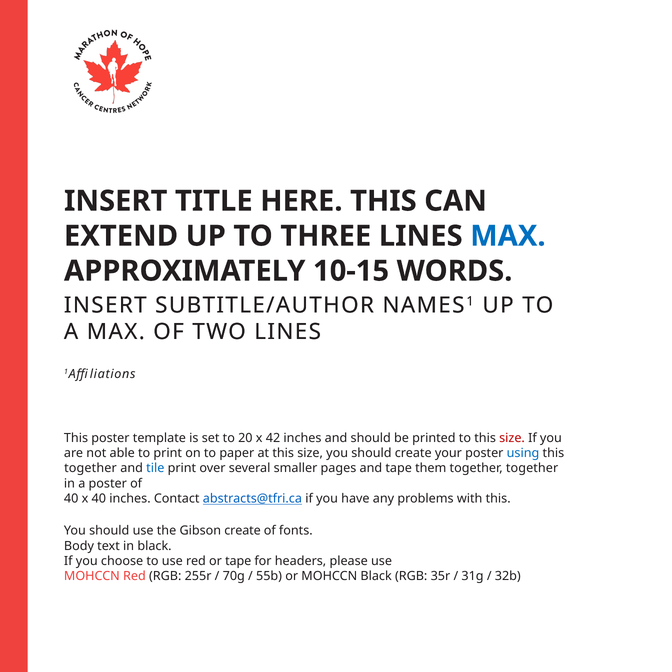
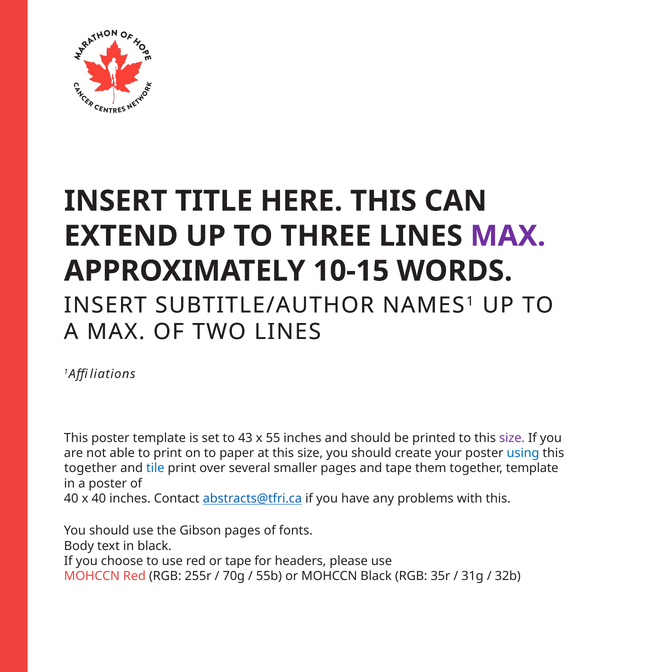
MAX colour: blue -> purple (508, 236)
20: 20 -> 43 (245, 438)
42: 42 -> 55 (273, 438)
size colour: red -> purple (512, 438)
together together: together -> template (532, 468)
Gibson create: create -> pages (242, 531)
